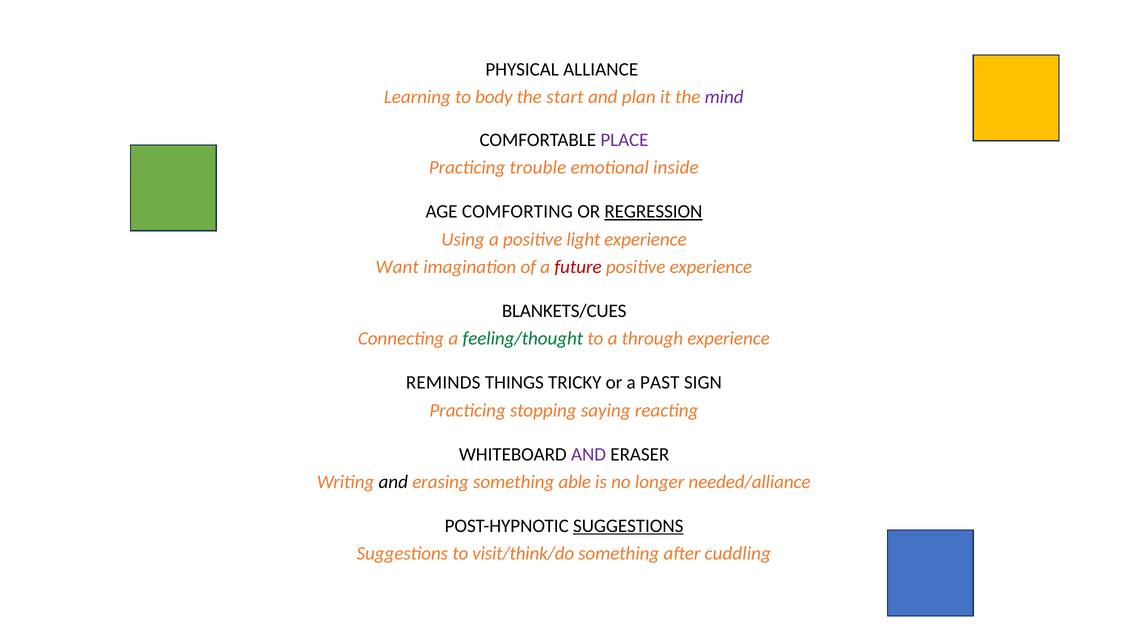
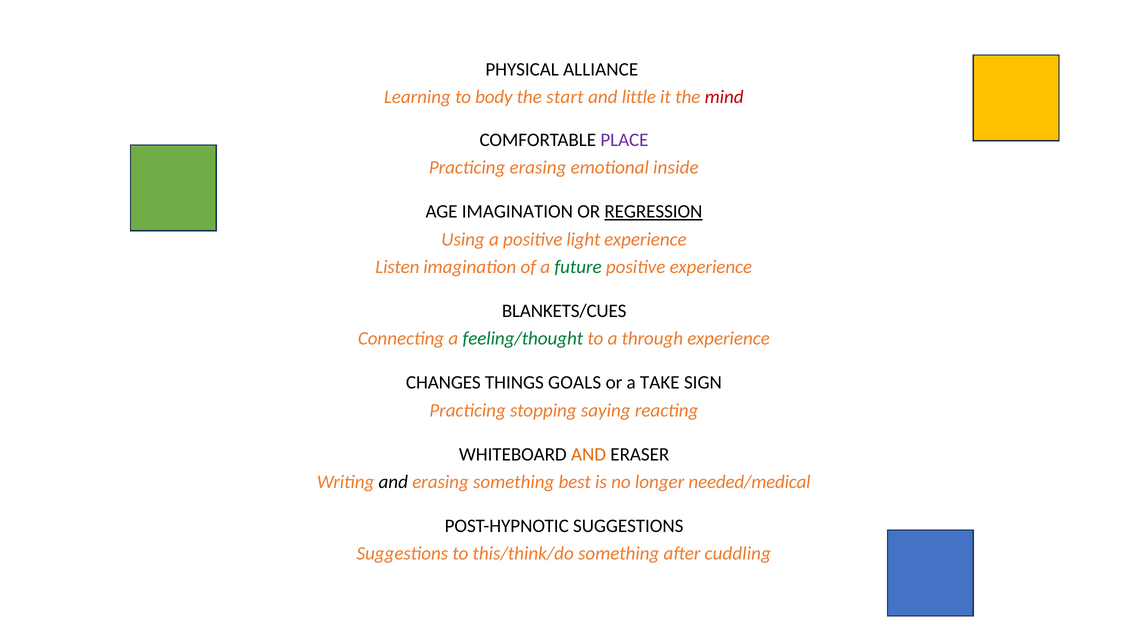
plan: plan -> little (639, 97)
mind colour: purple -> red (724, 97)
Practicing trouble: trouble -> erasing (538, 168)
AGE COMFORTING: COMFORTING -> IMAGINATION (517, 212)
Want: Want -> Listen (397, 267)
future colour: red -> green (578, 267)
REMINDS: REMINDS -> CHANGES (443, 383)
TRICKY: TRICKY -> GOALS (575, 383)
PAST: PAST -> TAKE (660, 383)
AND colour: purple -> orange (589, 454)
able: able -> best (575, 482)
needed/alliance: needed/alliance -> needed/medical (750, 482)
SUGGESTIONS underline: present -> none (628, 526)
visit/think/do: visit/think/do -> this/think/do (523, 554)
